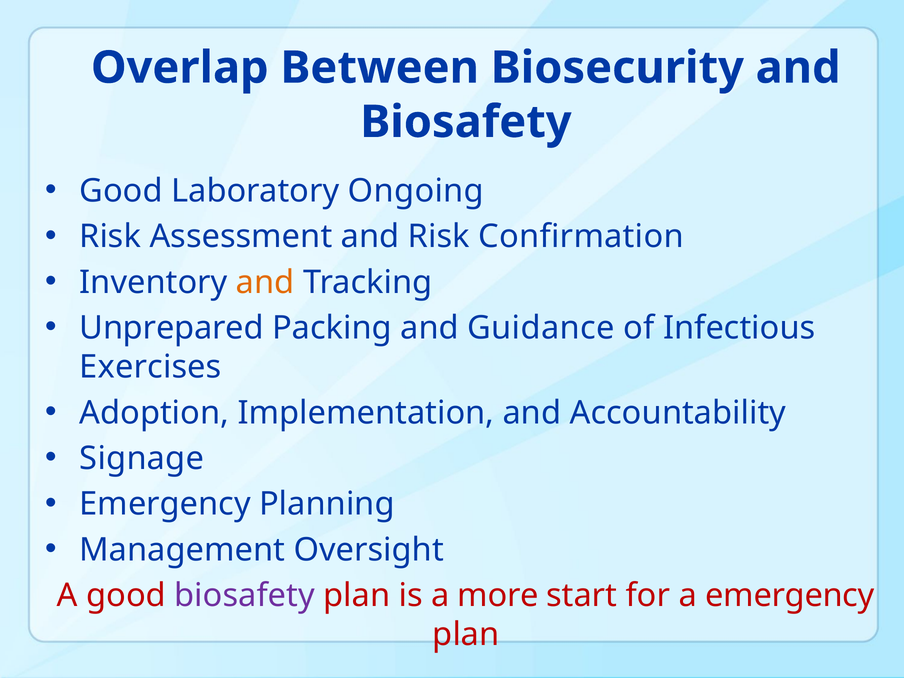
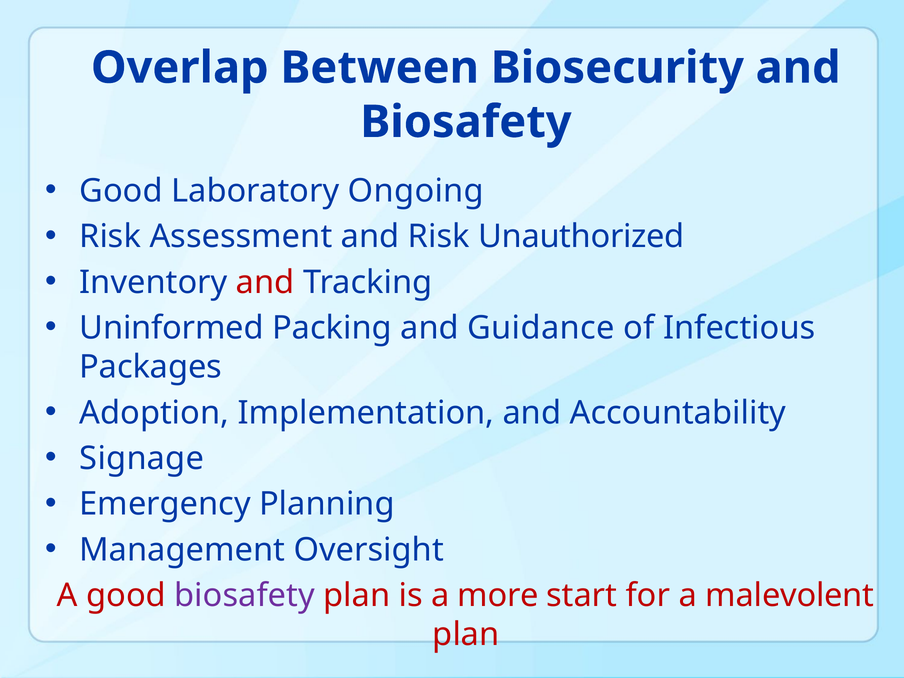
Confirmation: Confirmation -> Unauthorized (581, 237)
and colour: orange -> red (265, 282)
Unprepared: Unprepared -> Uninformed (172, 328)
Exercises: Exercises -> Packages (151, 367)
a emergency: emergency -> malevolent (790, 595)
